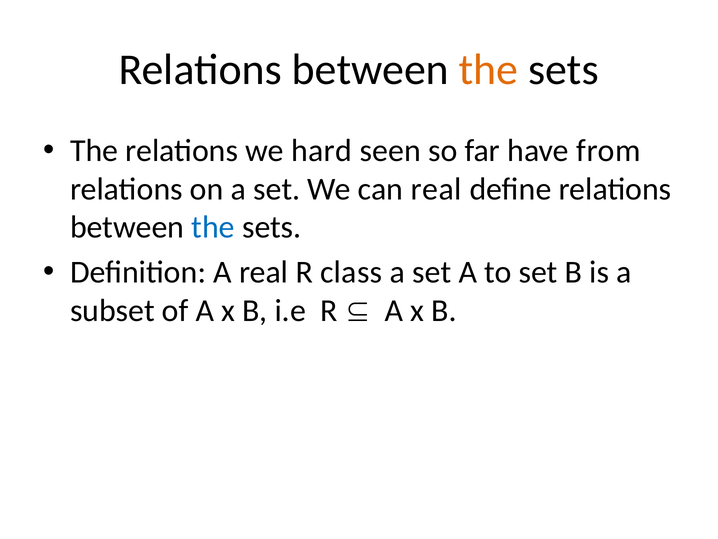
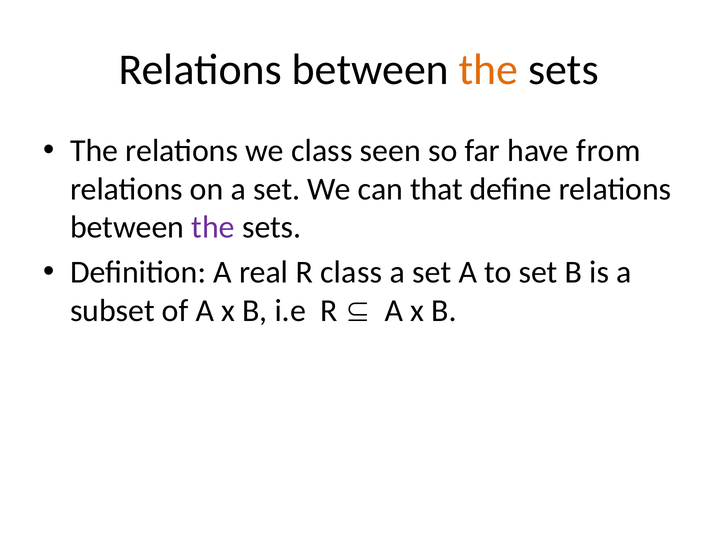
we hard: hard -> class (322, 151)
can real: real -> that (436, 189)
the colour: blue -> purple (213, 227)
